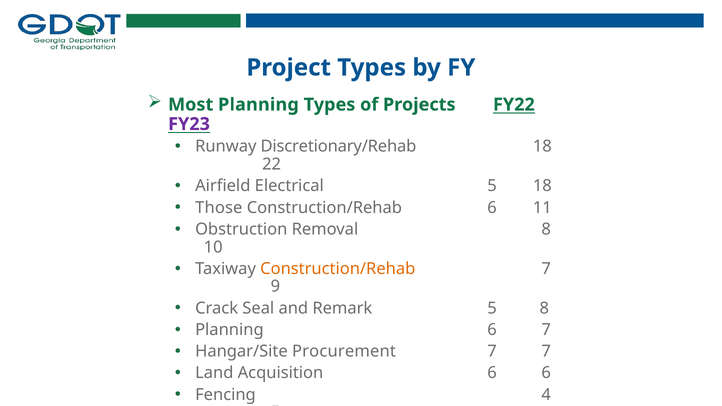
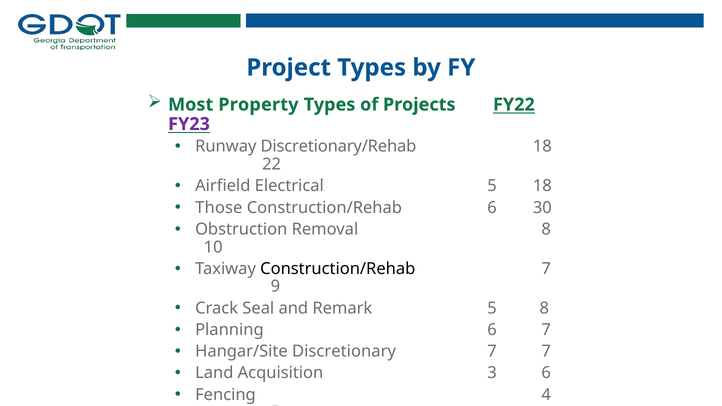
Most Planning: Planning -> Property (258, 105)
11: 11 -> 30 (542, 208)
Construction/Rehab colour: orange -> black (338, 269)
Procurement: Procurement -> Discretionary (344, 351)
Acquisition 6: 6 -> 3 (492, 373)
